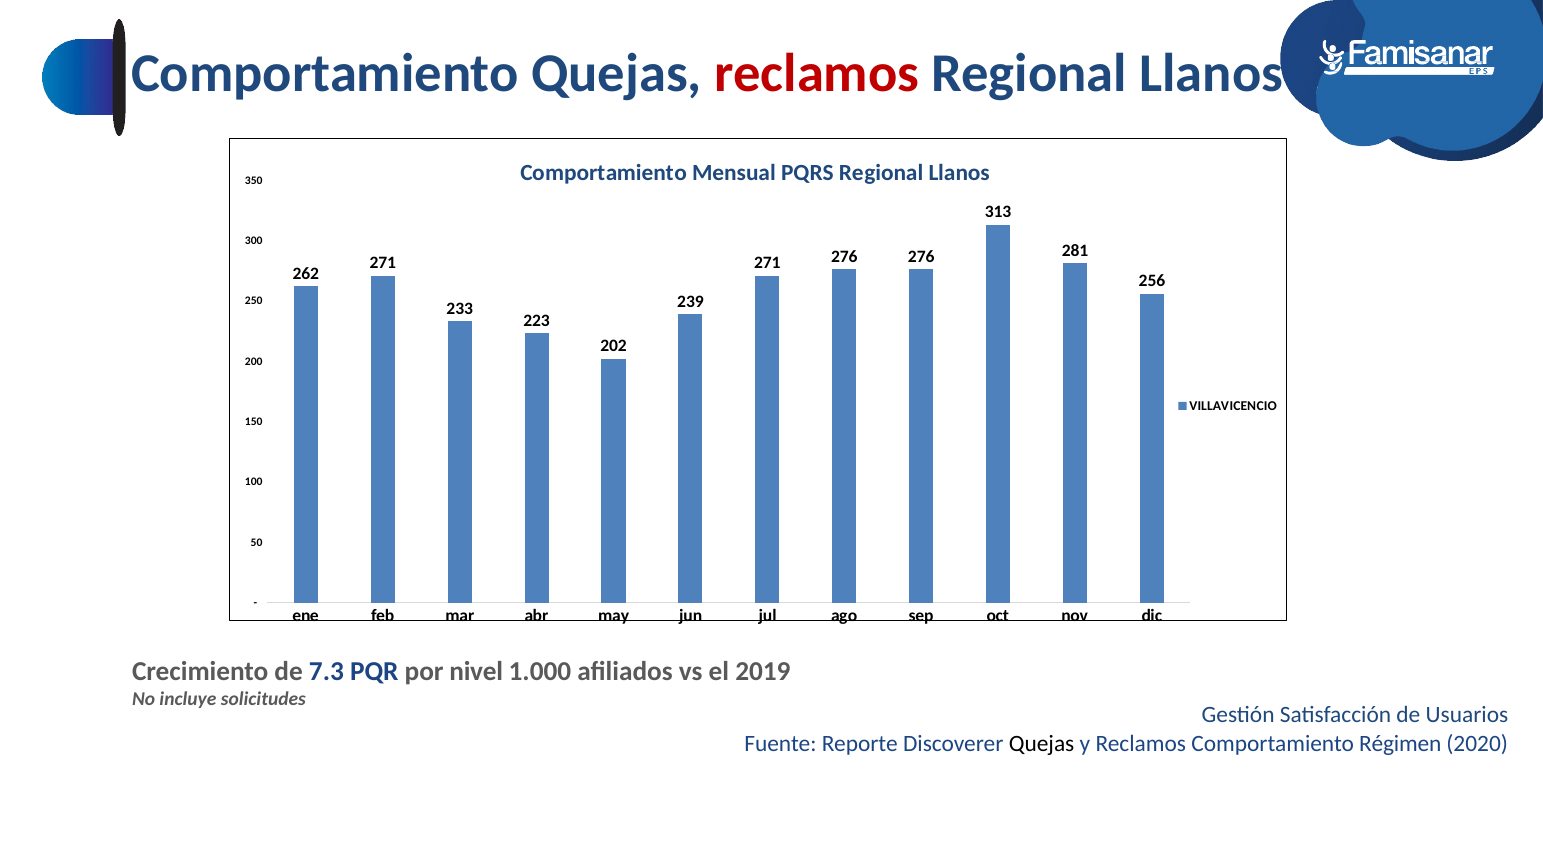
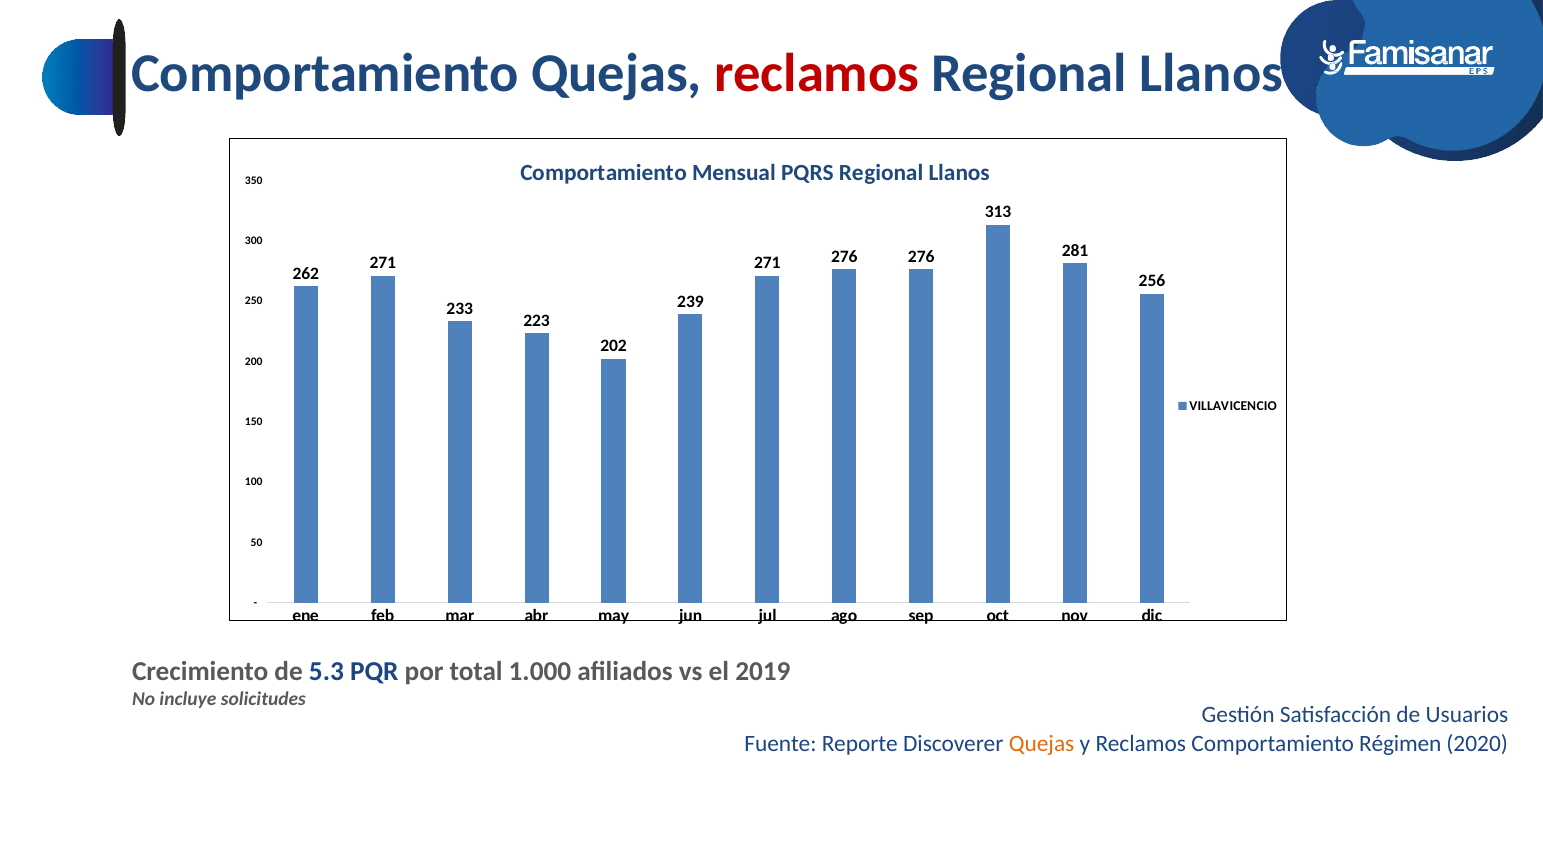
7.3: 7.3 -> 5.3 (326, 671)
nivel: nivel -> total (476, 671)
Quejas colour: black -> orange (1042, 743)
